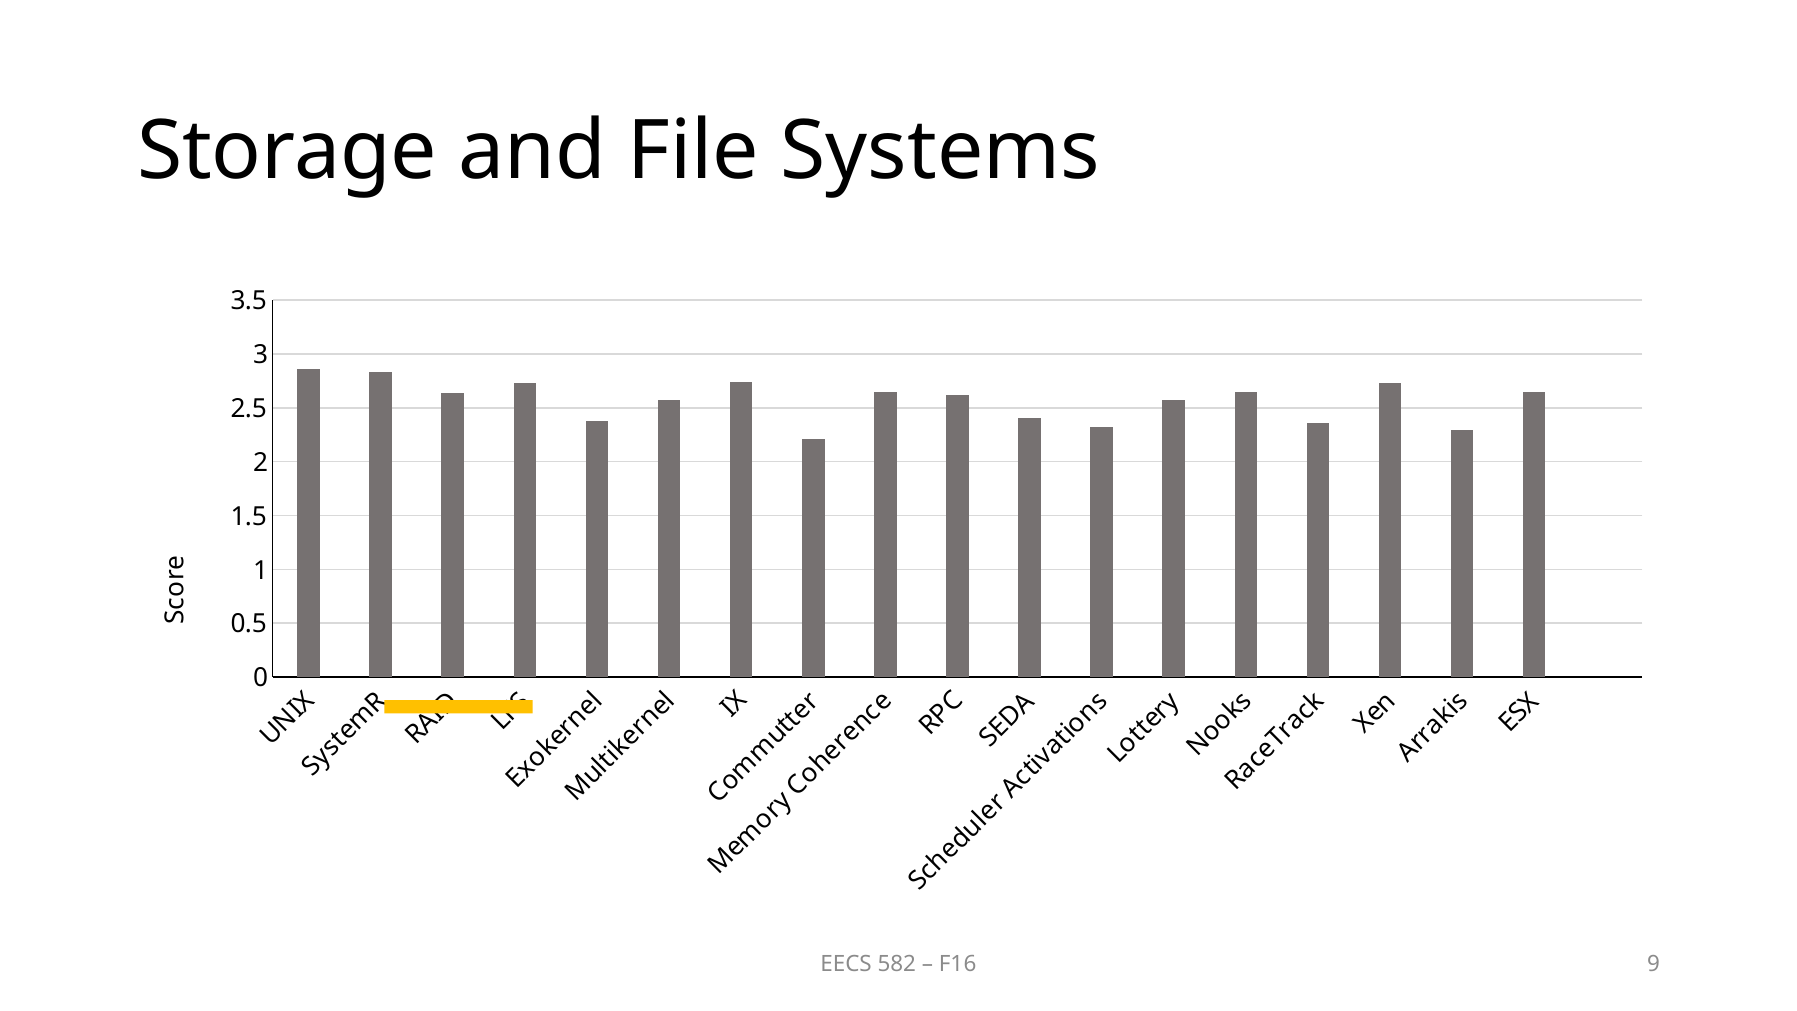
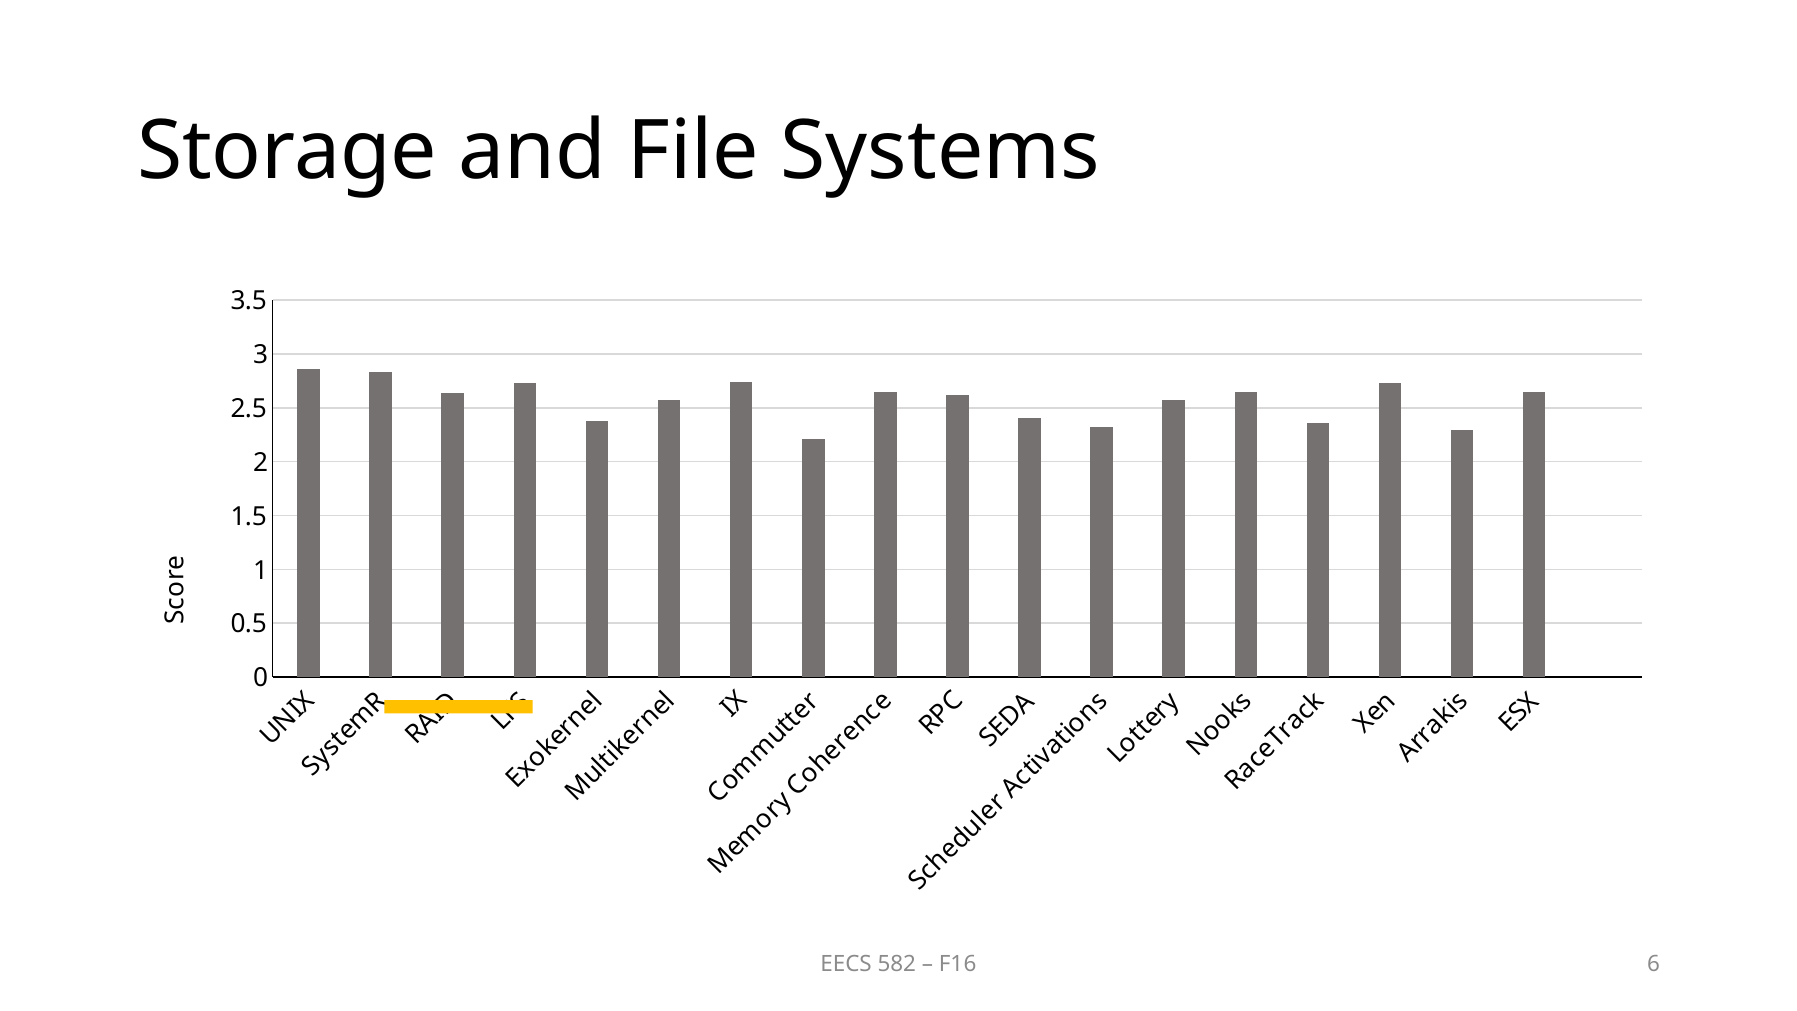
9: 9 -> 6 (1654, 963)
